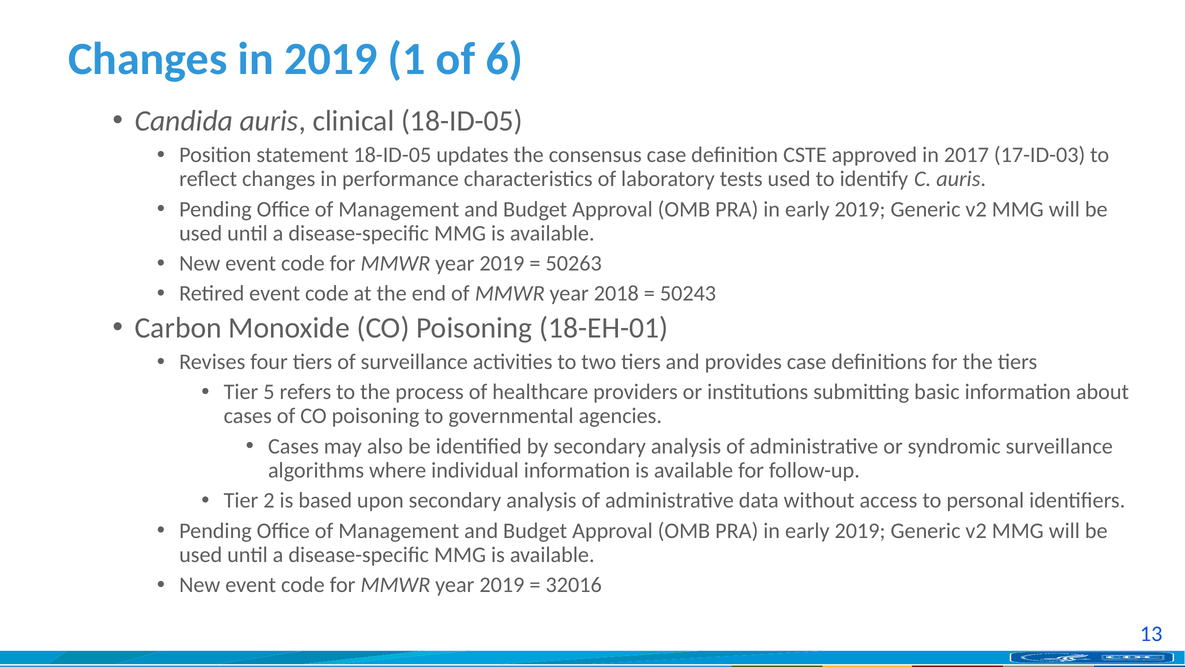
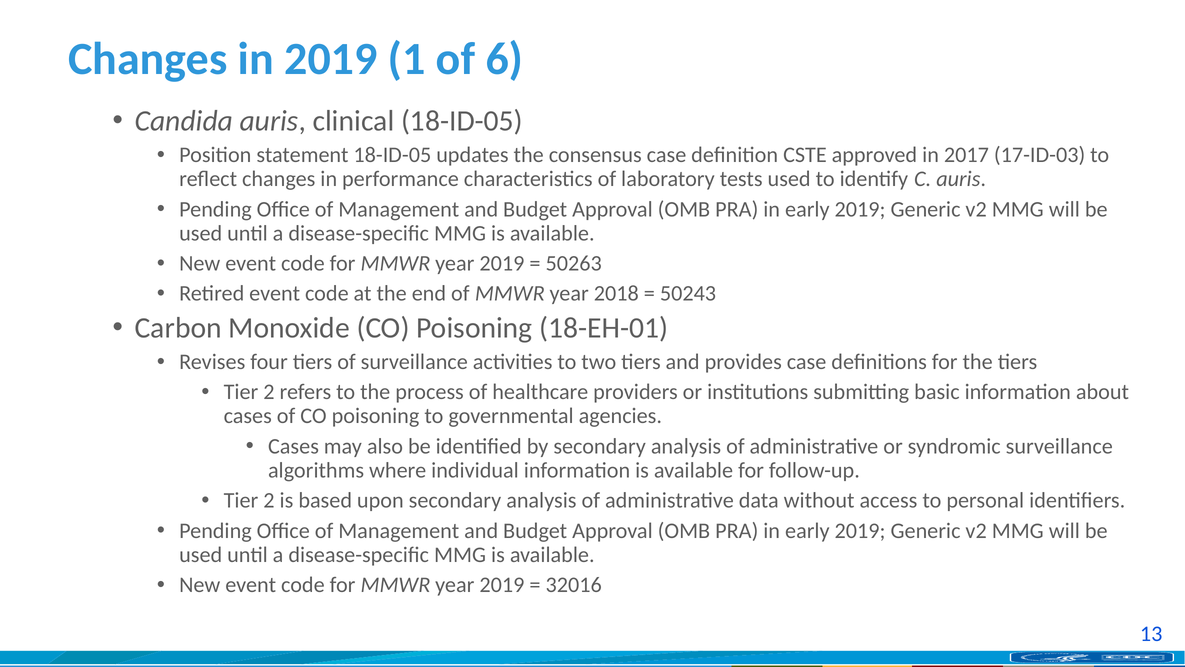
5: 5 -> 2 (269, 392)
